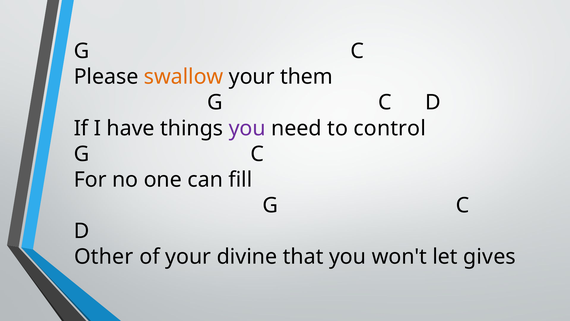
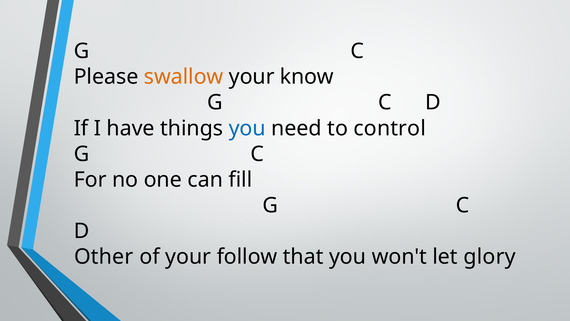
them: them -> know (307, 77)
you colour: purple -> blue (247, 128)
divine: divine -> follow (247, 256)
gives: gives -> glory (490, 256)
